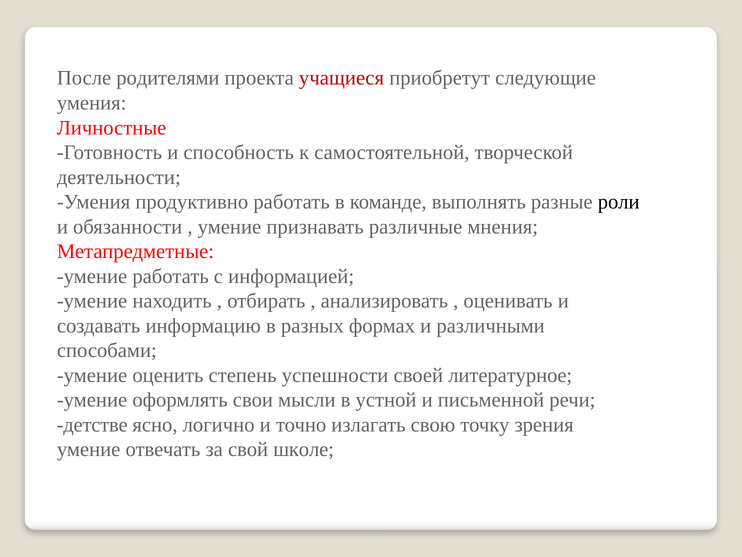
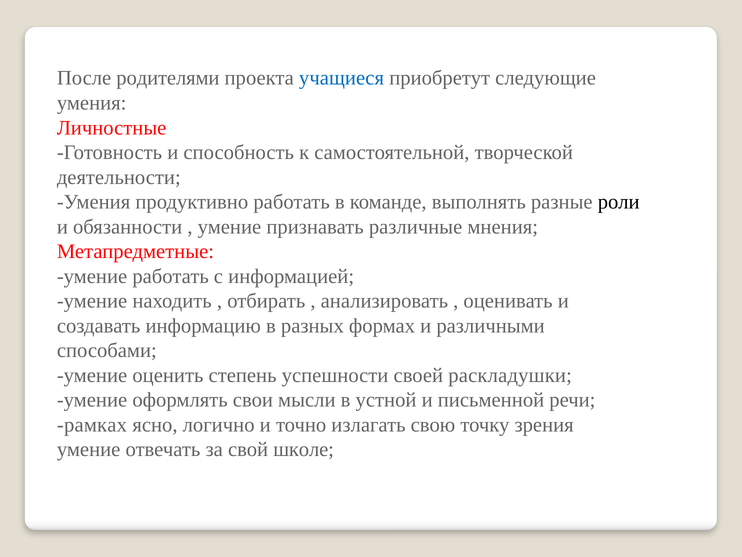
учащиеся colour: red -> blue (342, 78)
литературное: литературное -> раскладушки (510, 375)
детстве: детстве -> рамках (92, 425)
